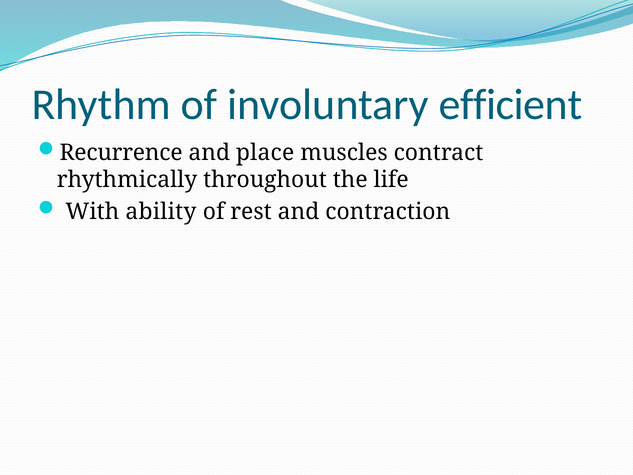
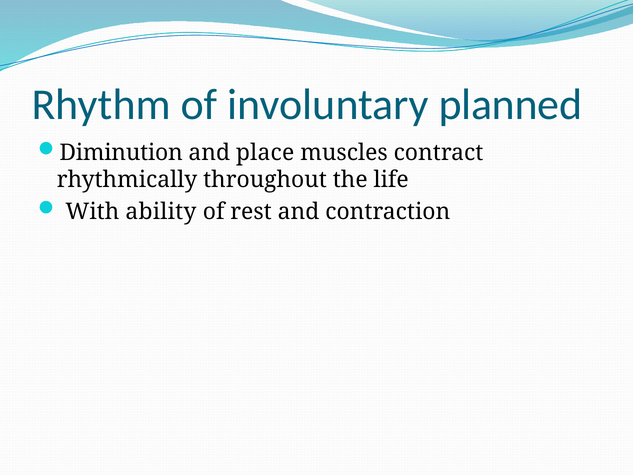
efficient: efficient -> planned (510, 105)
Recurrence: Recurrence -> Diminution (121, 152)
